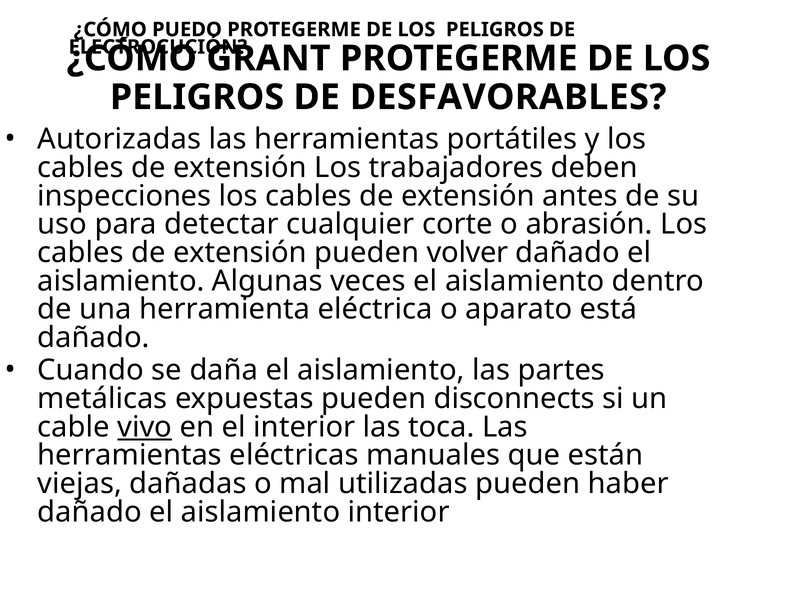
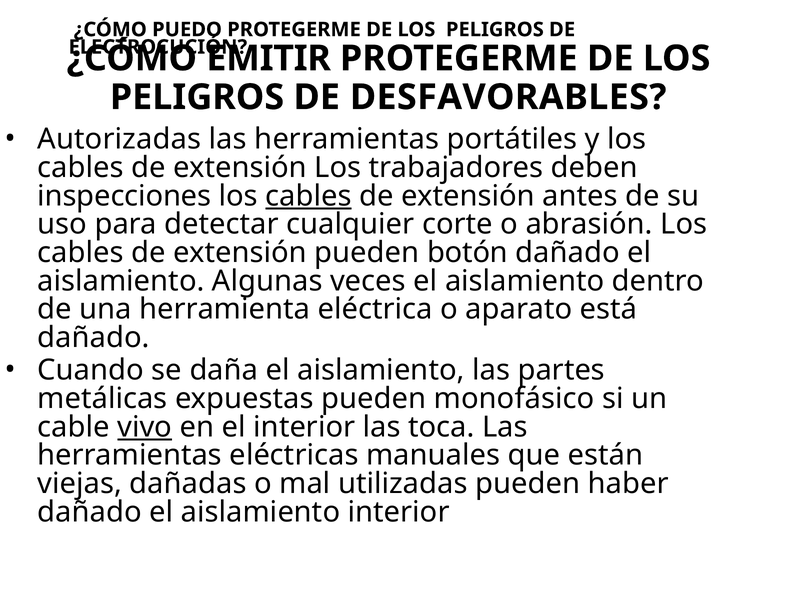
GRANT: GRANT -> EMITIR (269, 58)
cables underline: none -> present (308, 196)
volver: volver -> botón (468, 253)
disconnects: disconnects -> monofásico (514, 399)
